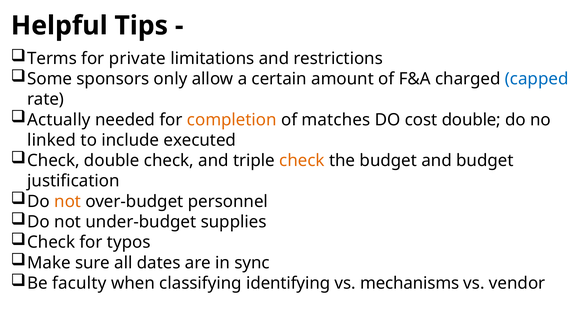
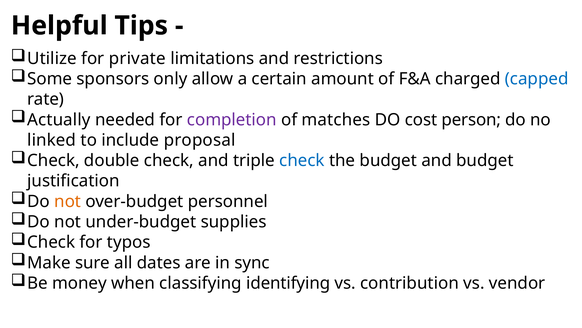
Terms: Terms -> Utilize (52, 58)
completion colour: orange -> purple (232, 120)
cost double: double -> person (471, 120)
executed: executed -> proposal (200, 140)
check colour: orange -> blue (302, 160)
faculty: faculty -> money (79, 283)
mechanisms: mechanisms -> contribution (410, 283)
